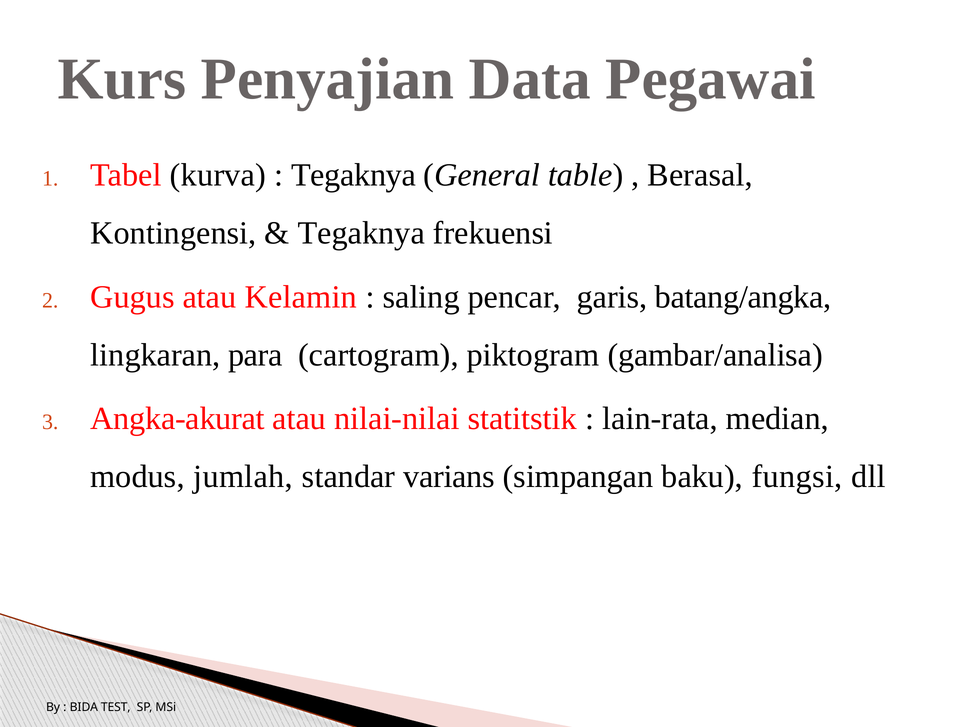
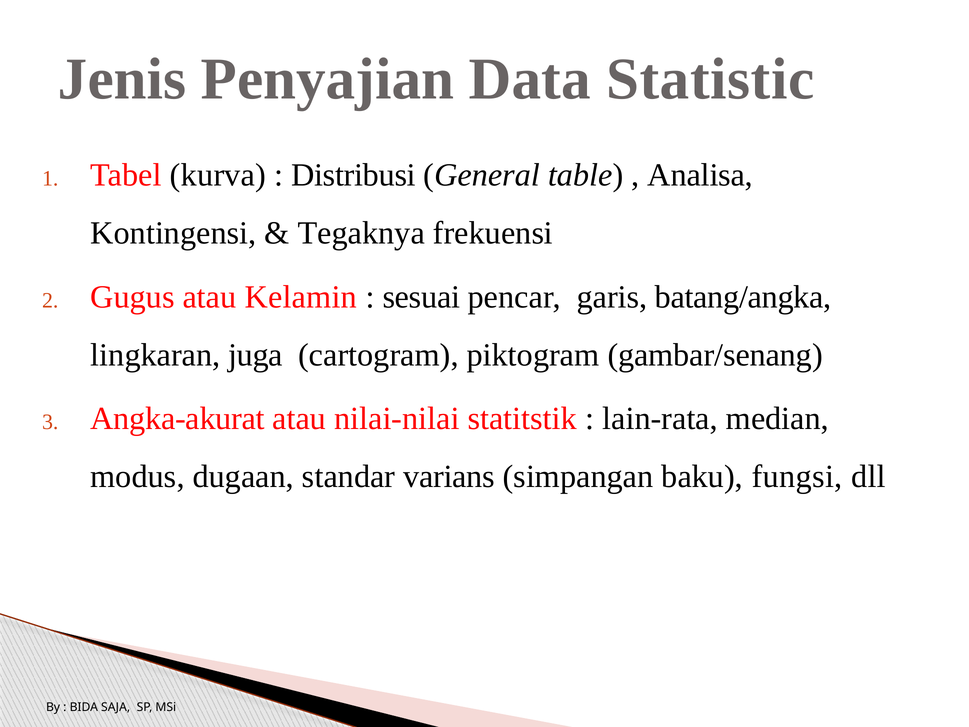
Kurs: Kurs -> Jenis (122, 79)
Pegawai: Pegawai -> Statistic (710, 79)
Tegaknya: Tegaknya -> Distribusi (354, 175)
Berasal: Berasal -> Analisa (700, 175)
saling: saling -> sesuai (421, 297)
para: para -> juga (255, 355)
gambar/analisa: gambar/analisa -> gambar/senang (715, 355)
jumlah: jumlah -> dugaan (243, 477)
TEST: TEST -> SAJA (116, 707)
